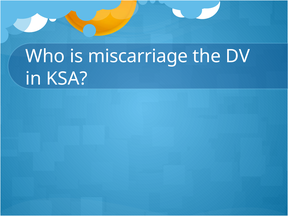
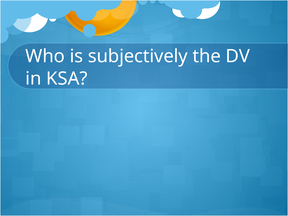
miscarriage: miscarriage -> subjectively (138, 56)
